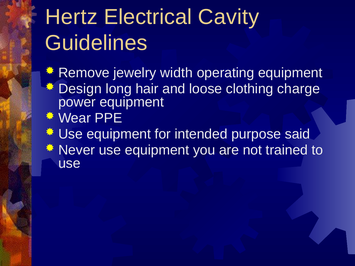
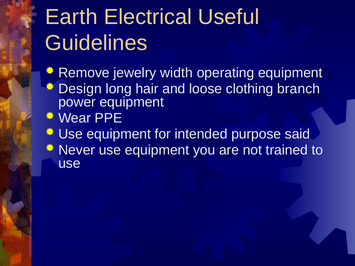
Hertz: Hertz -> Earth (71, 17)
Cavity: Cavity -> Useful (229, 17)
charge: charge -> branch (299, 89)
